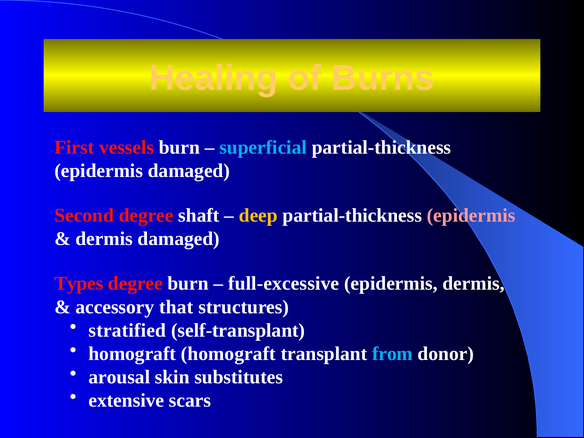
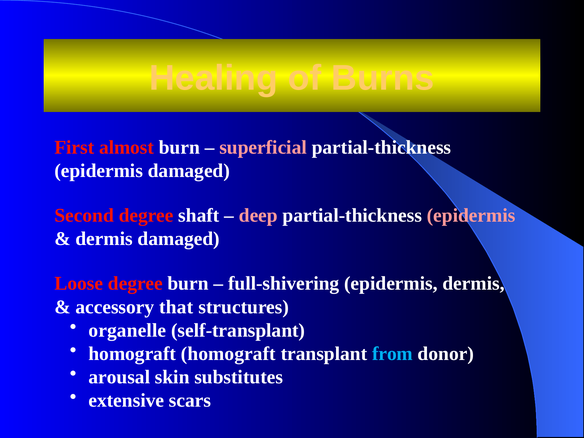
vessels: vessels -> almost (127, 147)
superficial colour: light blue -> pink (263, 147)
deep colour: yellow -> pink (258, 215)
Types: Types -> Loose (79, 284)
full-excessive: full-excessive -> full-shivering (284, 284)
stratified: stratified -> organelle (127, 330)
